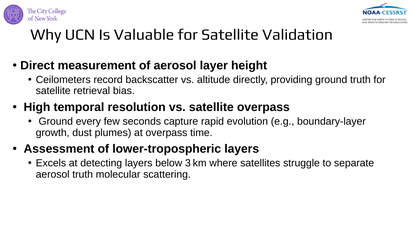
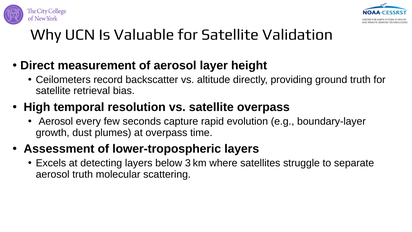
Ground: Ground -> Aerosol (56, 121)
